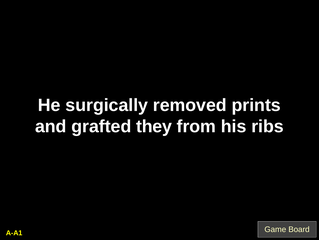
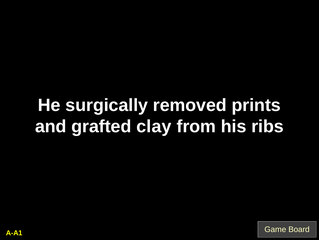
they: they -> clay (154, 126)
